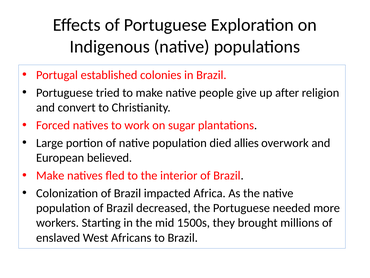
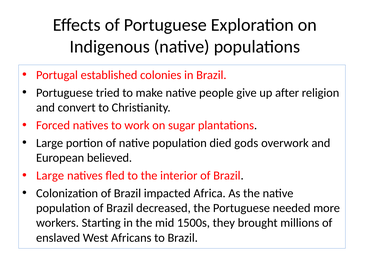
allies: allies -> gods (246, 143)
Make: Make -> Large (50, 175)
